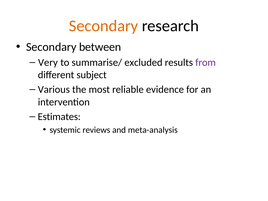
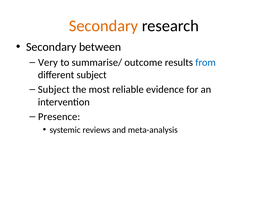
excluded: excluded -> outcome (143, 62)
from colour: purple -> blue (206, 62)
Various: Various -> Subject (54, 90)
Estimates: Estimates -> Presence (59, 117)
